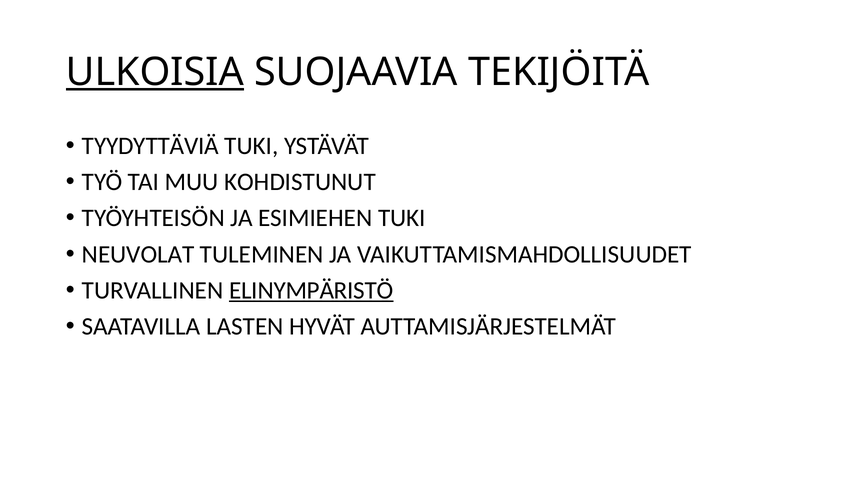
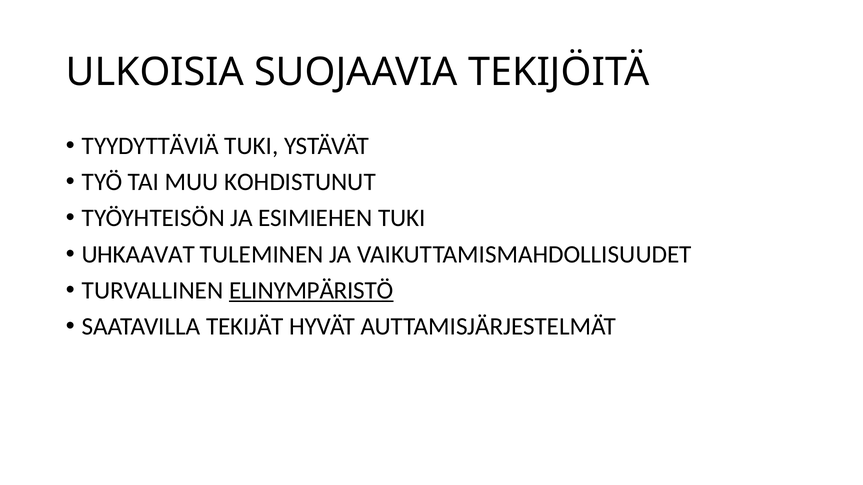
ULKOISIA underline: present -> none (155, 72)
NEUVOLAT: NEUVOLAT -> UHKAAVAT (138, 254)
LASTEN: LASTEN -> TEKIJÄT (245, 327)
